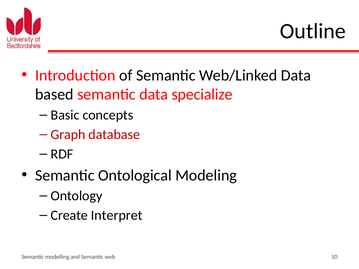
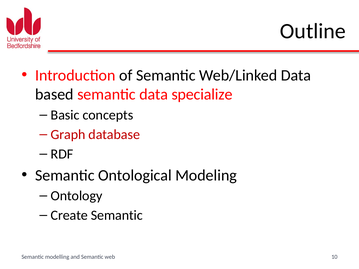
Create Interpret: Interpret -> Semantic (117, 216)
